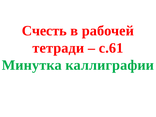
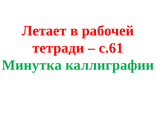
Счесть: Счесть -> Летает (44, 31)
